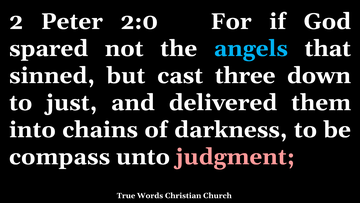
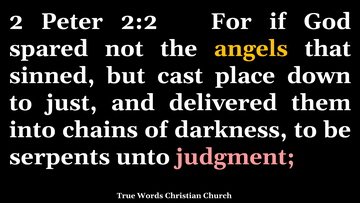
2:0: 2:0 -> 2:2 (139, 21)
angels colour: light blue -> yellow (251, 48)
three: three -> place (245, 75)
compass: compass -> serpents (60, 156)
